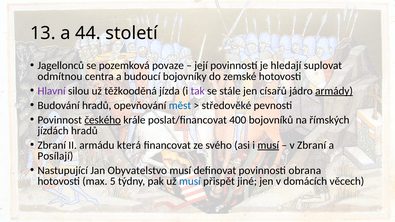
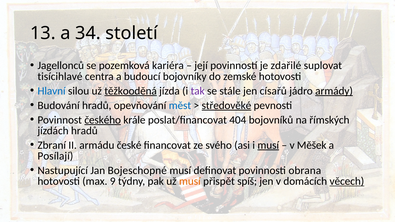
44: 44 -> 34 (88, 33)
povaze: povaze -> kariéra (168, 66)
hledají: hledají -> zdařilé (286, 66)
odmítnou: odmítnou -> tisícihlavé (60, 76)
Hlavní colour: purple -> blue (52, 91)
těžkooděná underline: none -> present (131, 91)
středověké underline: none -> present (226, 105)
400: 400 -> 404 (238, 120)
která: která -> české (129, 145)
v Zbraní: Zbraní -> Měšek (312, 145)
Obyvatelstvo: Obyvatelstvo -> Bojeschopné (137, 171)
5: 5 -> 9 (113, 181)
musí colour: blue -> orange (190, 181)
jiné: jiné -> spíš (247, 181)
věcech underline: none -> present (347, 181)
